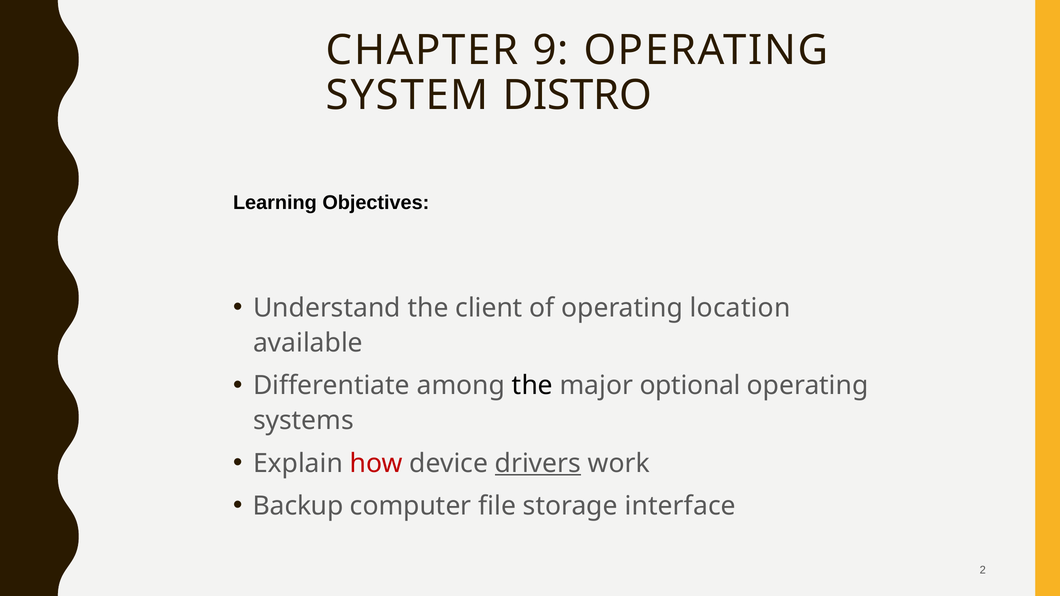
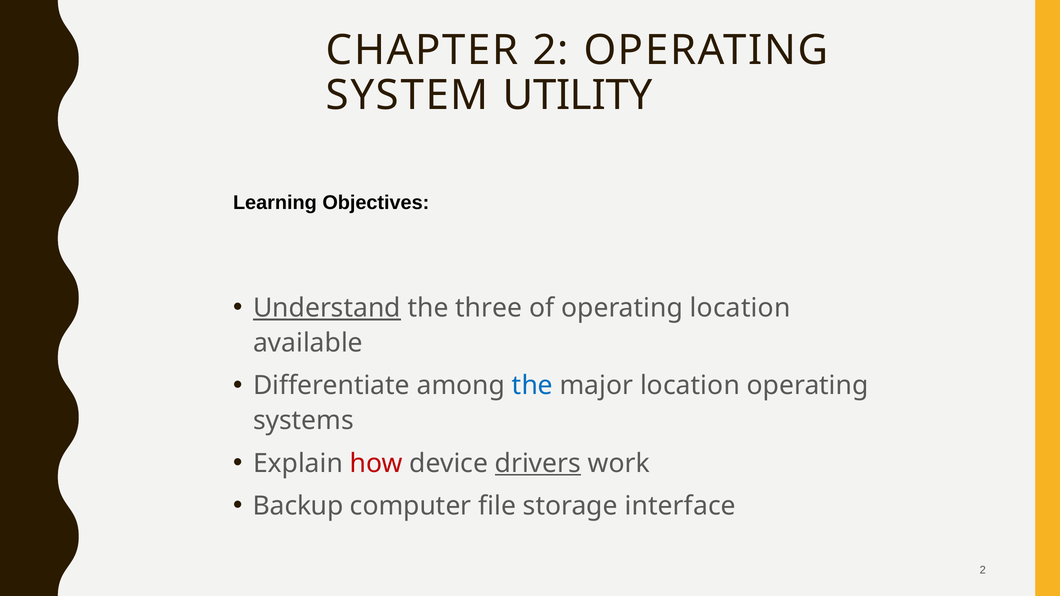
CHAPTER 9: 9 -> 2 (551, 50)
DISTRO: DISTRO -> UTILITY (578, 96)
Understand underline: none -> present (327, 308)
client: client -> three (489, 308)
the colour: black -> blue (532, 386)
major optional: optional -> location (690, 386)
